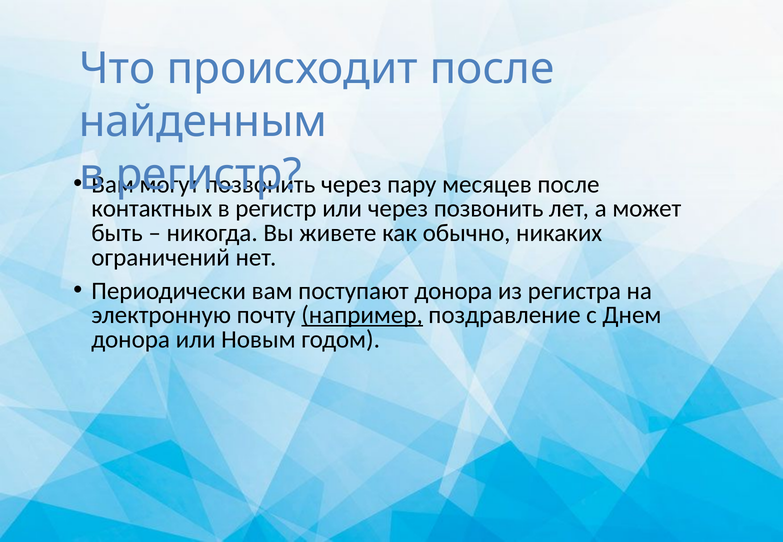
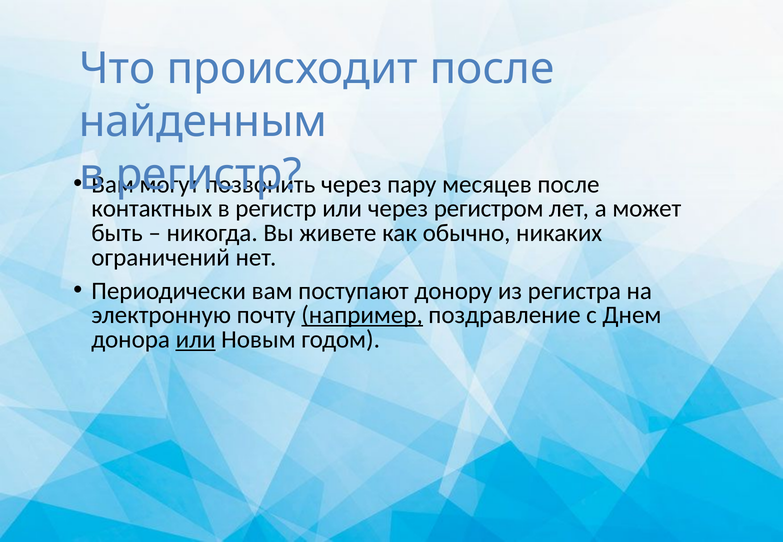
через позвонить: позвонить -> регистром (489, 209)
поступают донора: донора -> донору (453, 291)
или underline: none -> present (196, 340)
